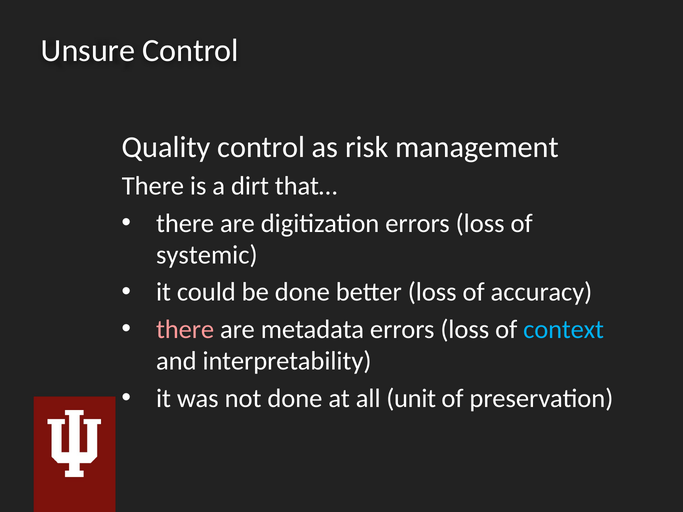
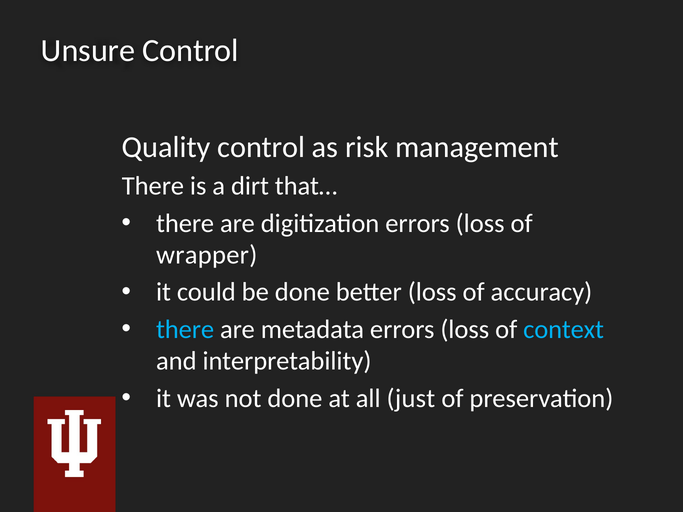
systemic: systemic -> wrapper (207, 255)
there colour: pink -> light blue (185, 330)
unit: unit -> just (411, 398)
